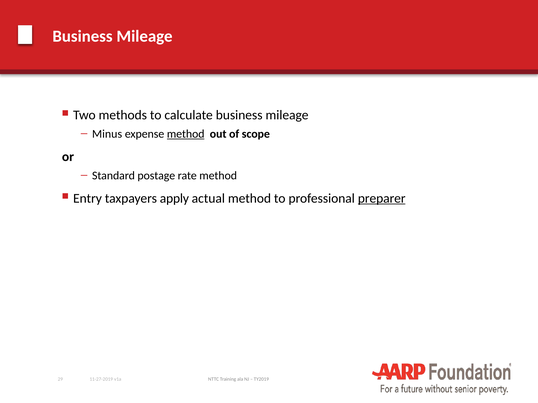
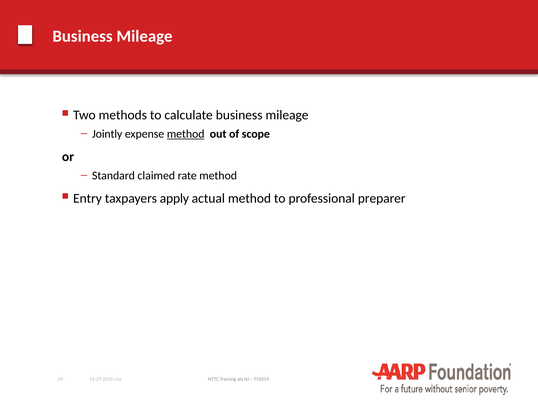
Minus: Minus -> Jointly (107, 134)
postage: postage -> claimed (156, 176)
preparer underline: present -> none (382, 199)
